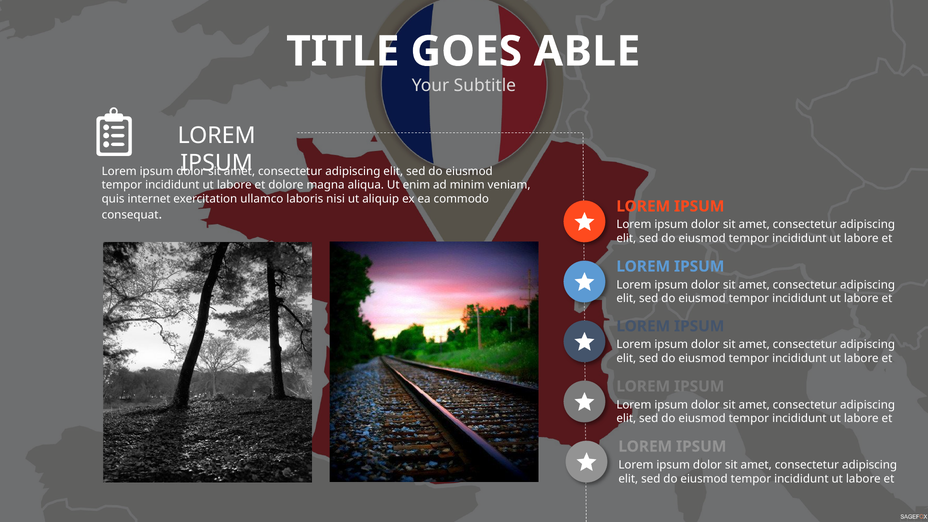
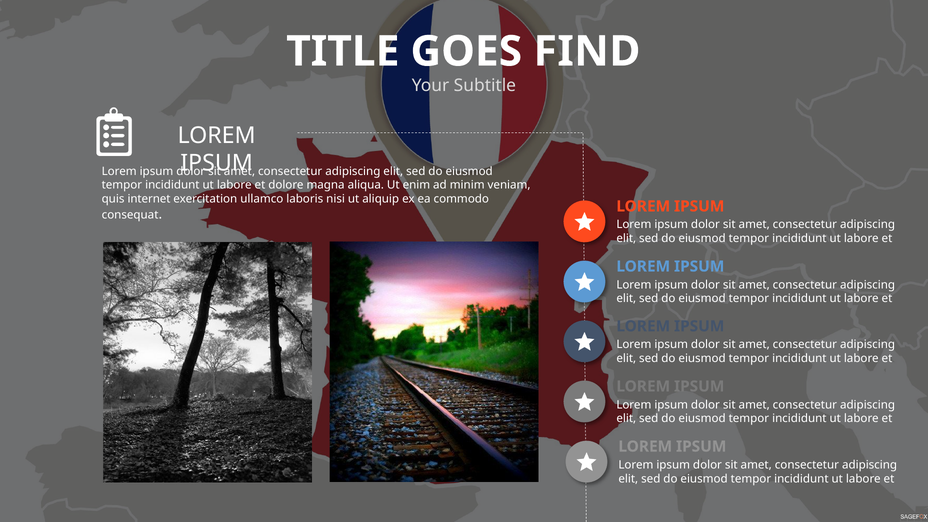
ABLE: ABLE -> FIND (587, 52)
